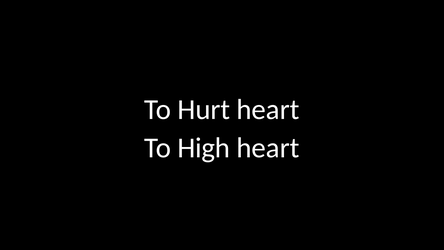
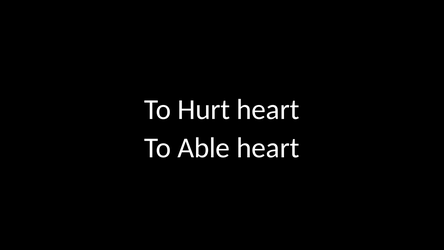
High: High -> Able (204, 148)
